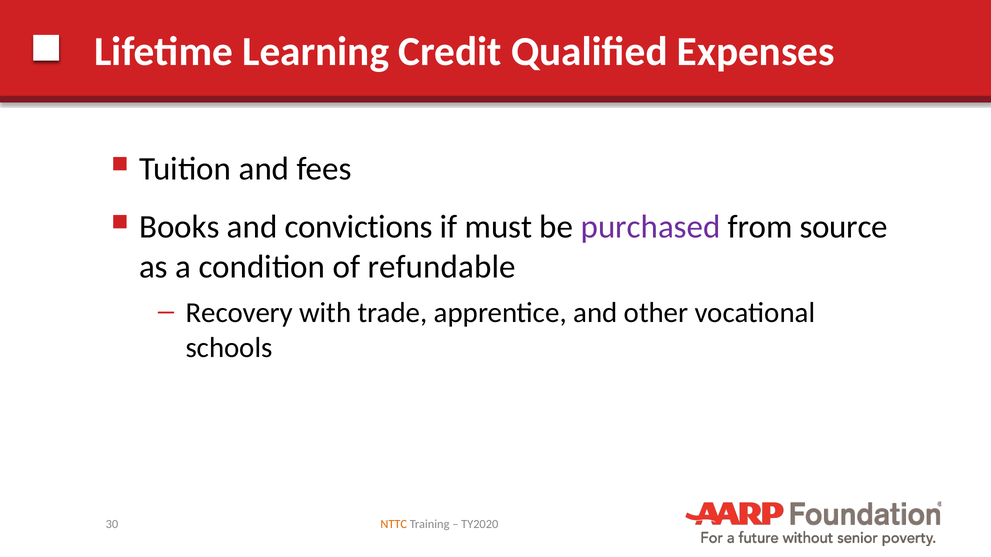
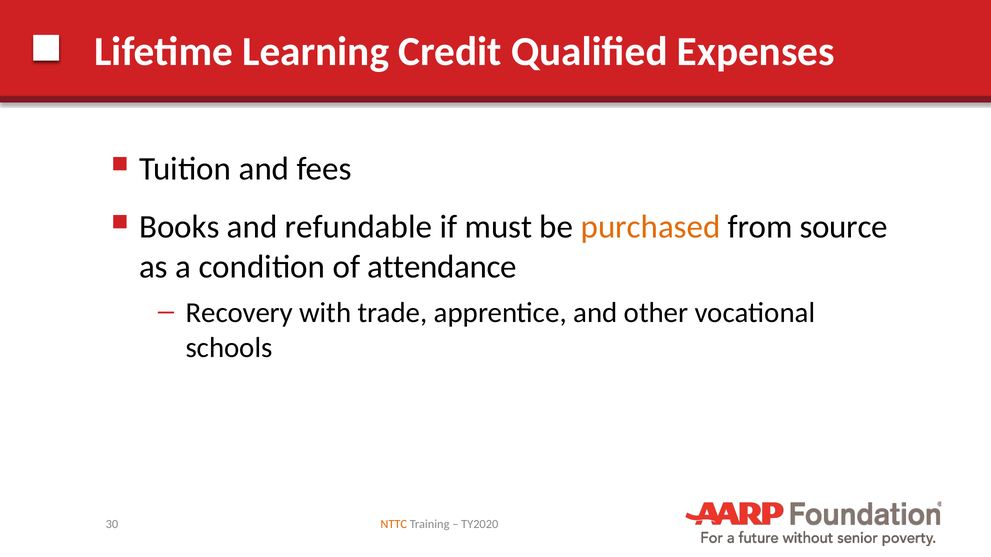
convictions: convictions -> refundable (359, 227)
purchased colour: purple -> orange (651, 227)
refundable: refundable -> attendance (442, 267)
